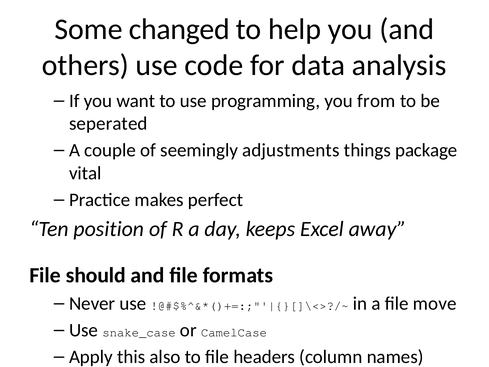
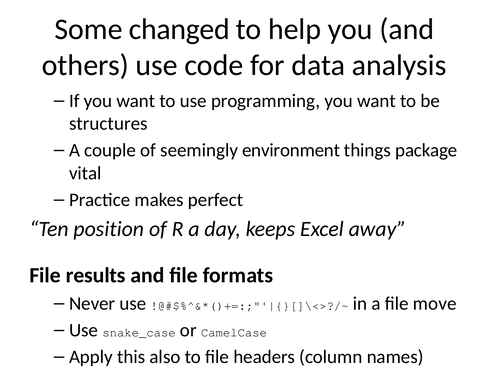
programming you from: from -> want (376, 101)
seperated: seperated -> structures (108, 124)
adjustments: adjustments -> environment (291, 150)
should: should -> results (96, 275)
